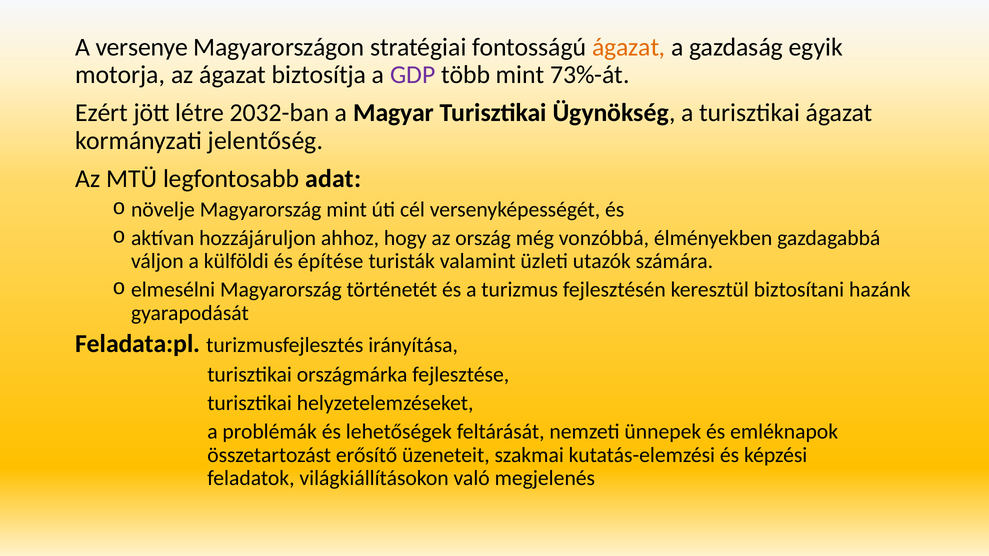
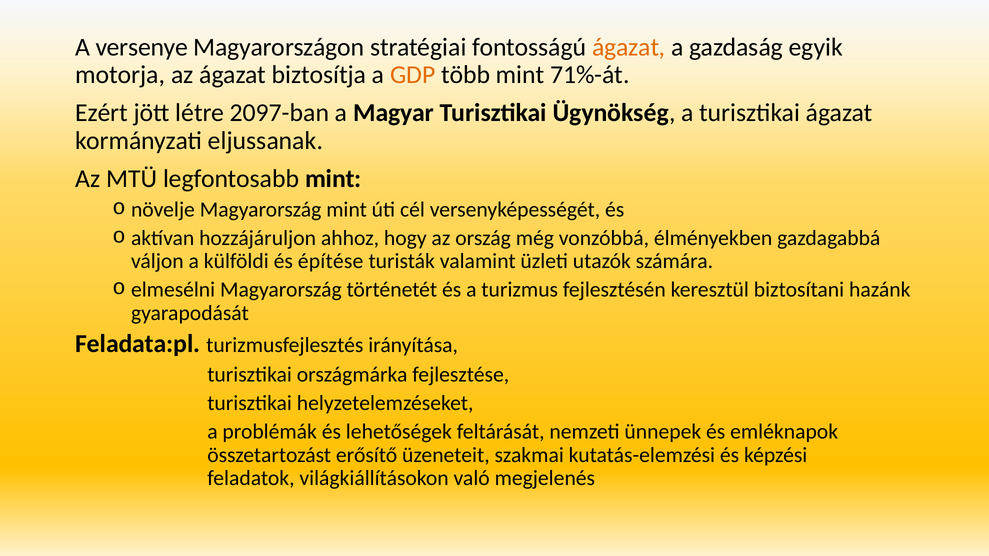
GDP colour: purple -> orange (413, 75)
73%-át: 73%-át -> 71%-át (590, 75)
2032-ban: 2032-ban -> 2097-ban (279, 113)
jelentőség: jelentőség -> eljussanak (265, 141)
legfontosabb adat: adat -> mint (333, 179)
